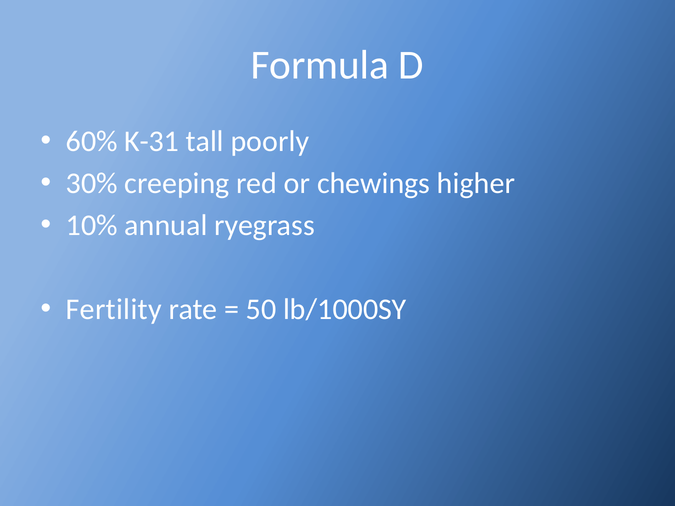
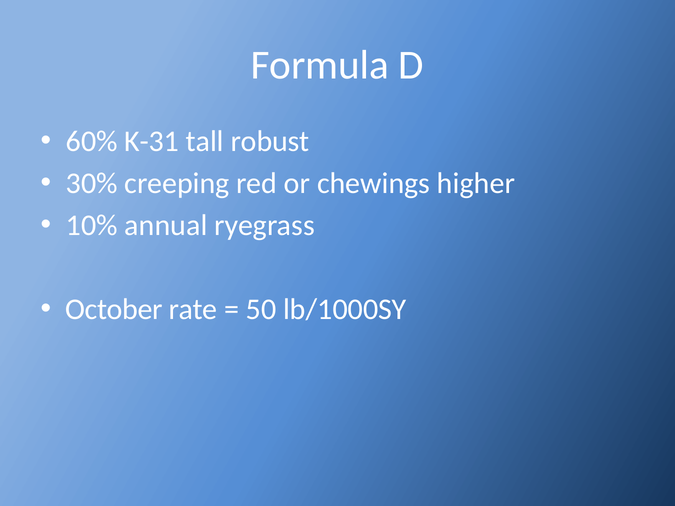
poorly: poorly -> robust (270, 142)
Fertility: Fertility -> October (114, 310)
